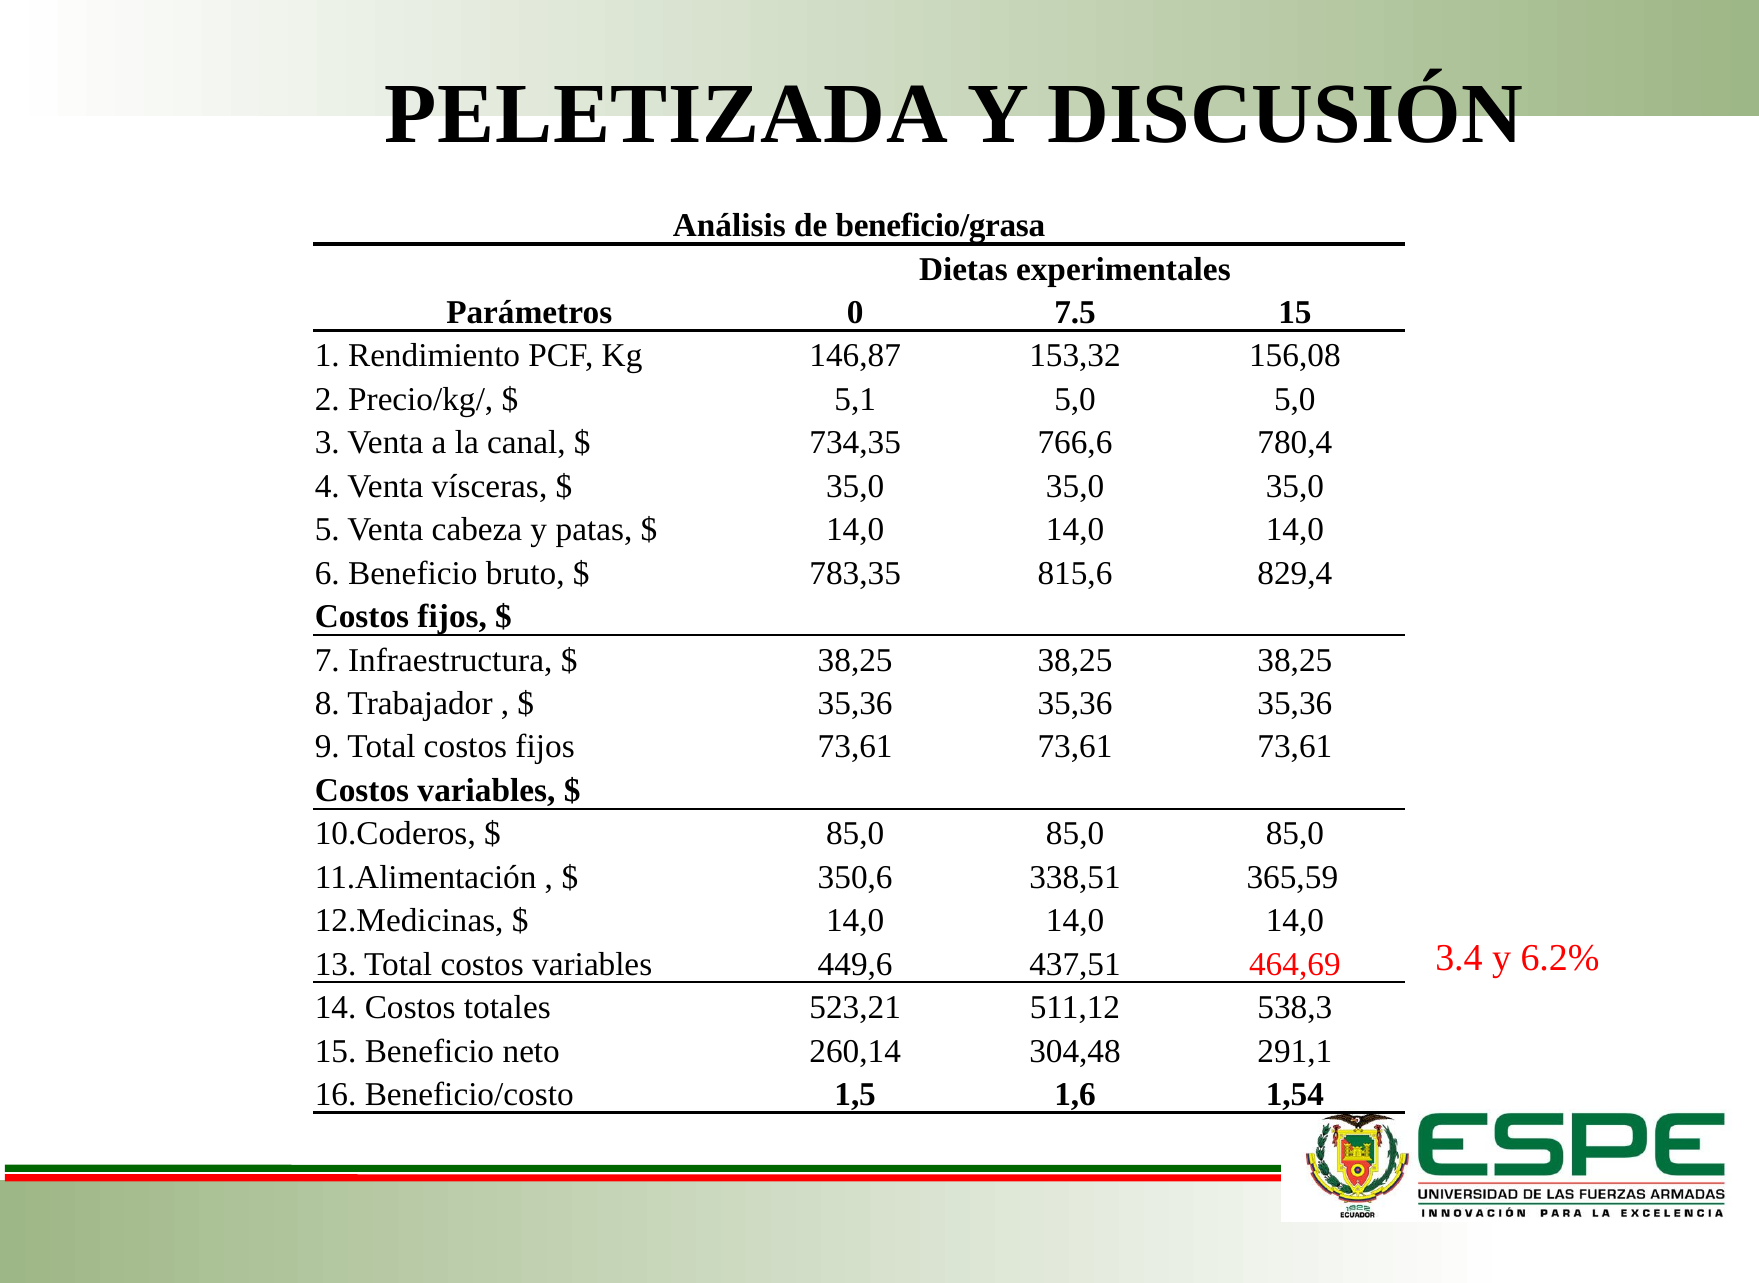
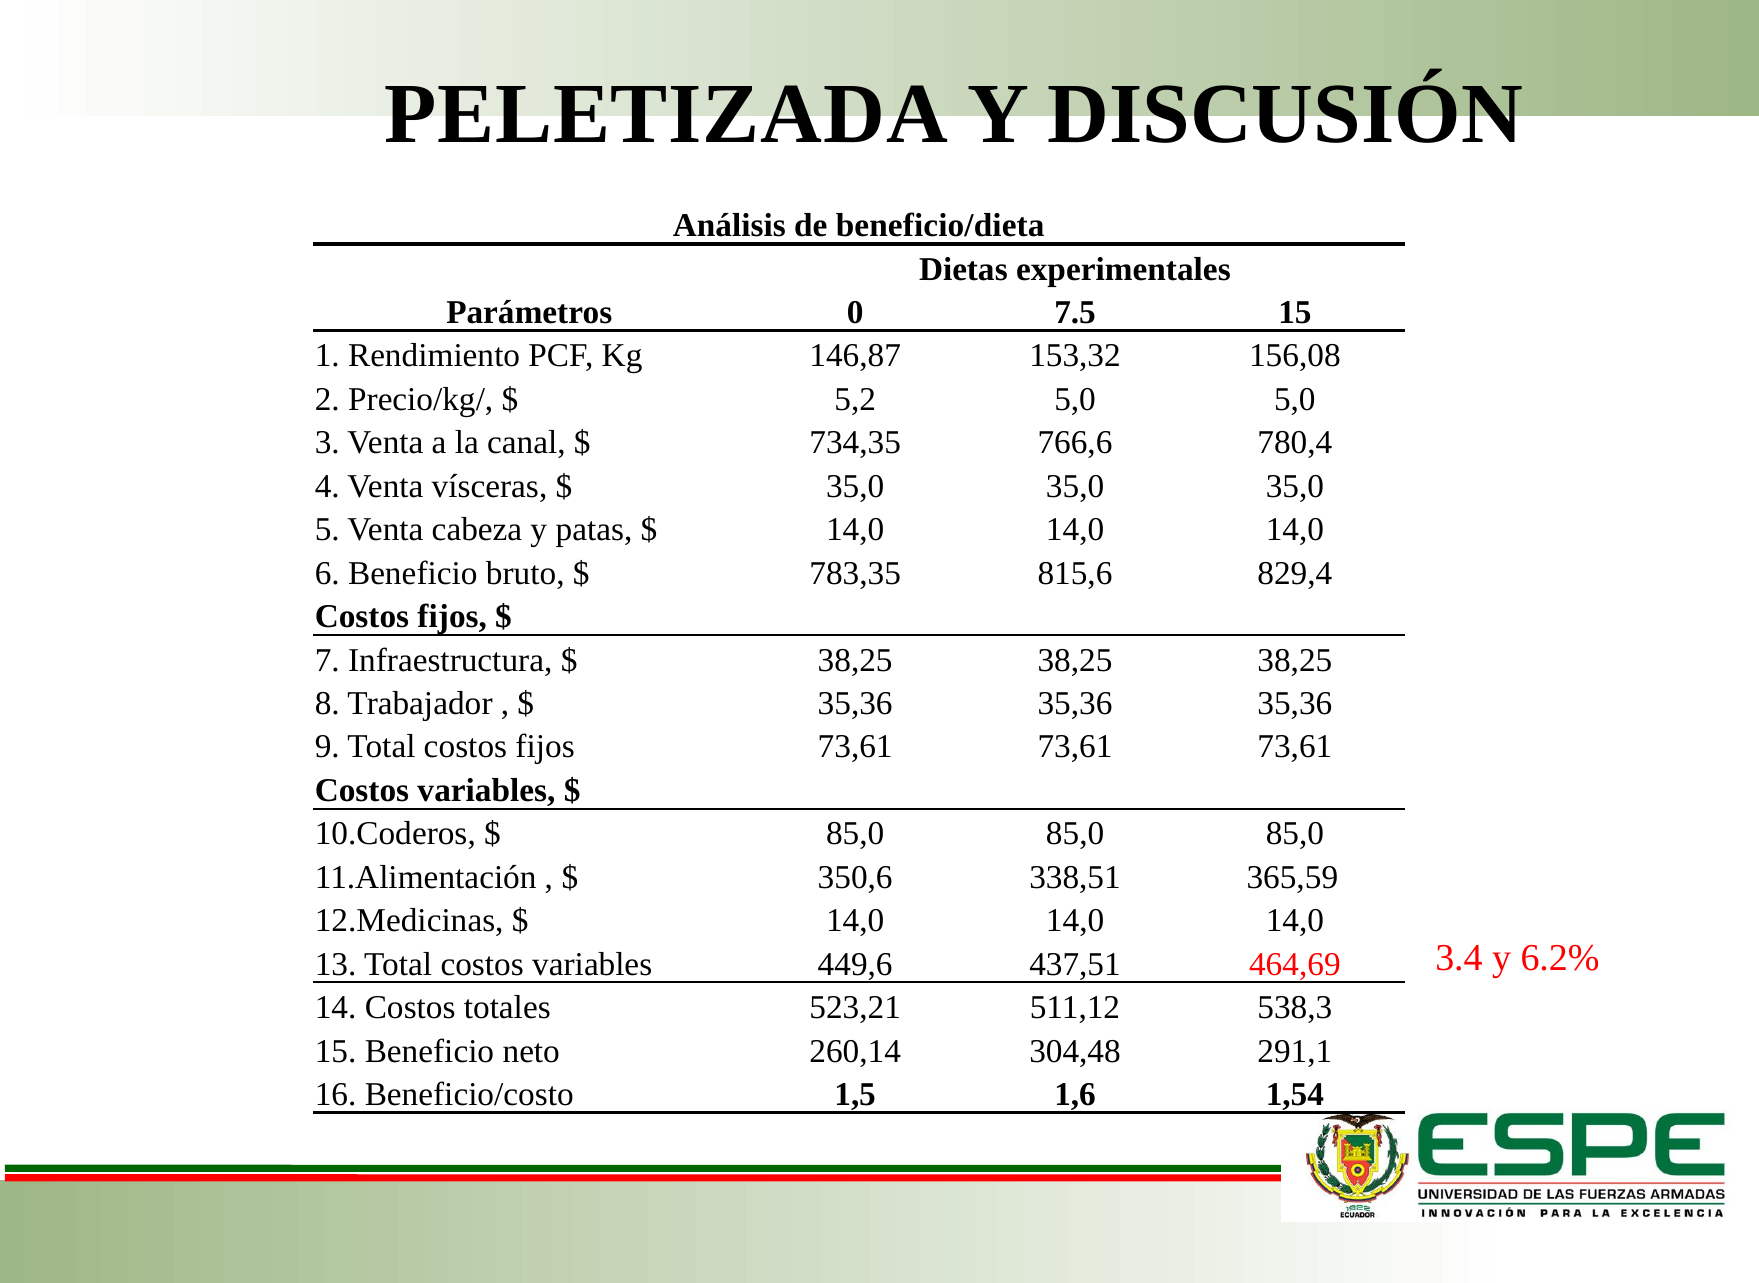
beneficio/grasa: beneficio/grasa -> beneficio/dieta (940, 226)
5,1: 5,1 -> 5,2 (855, 400)
